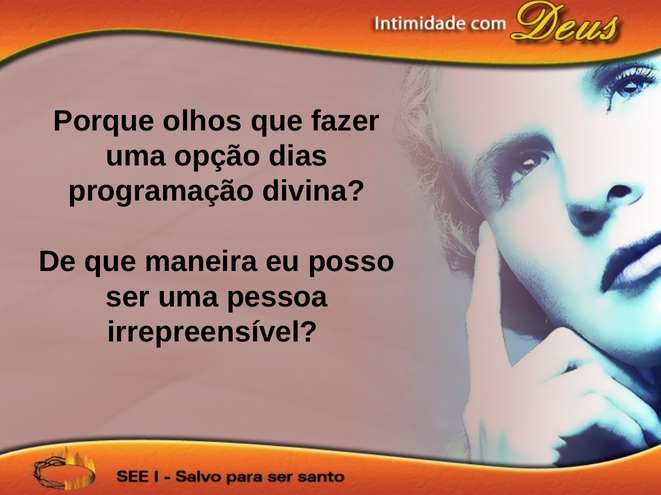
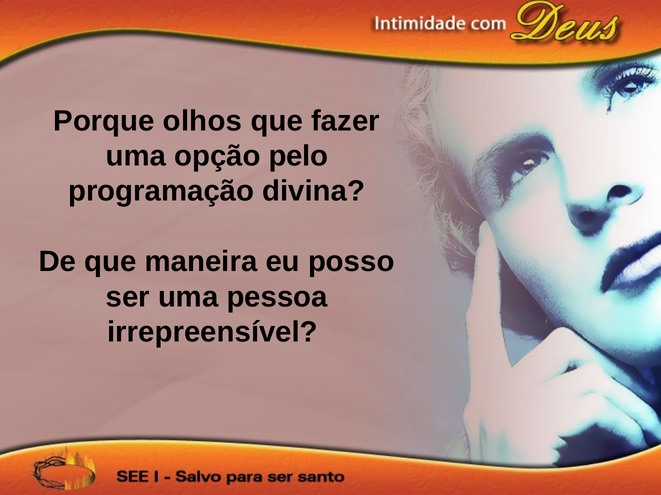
dias: dias -> pelo (298, 156)
